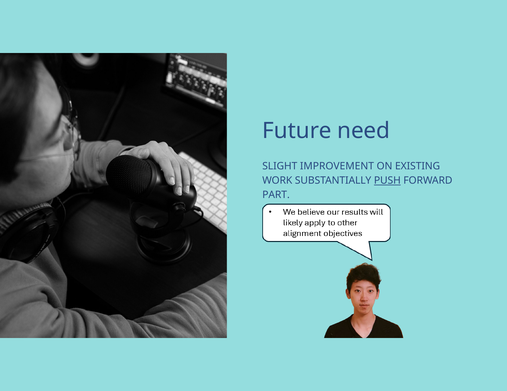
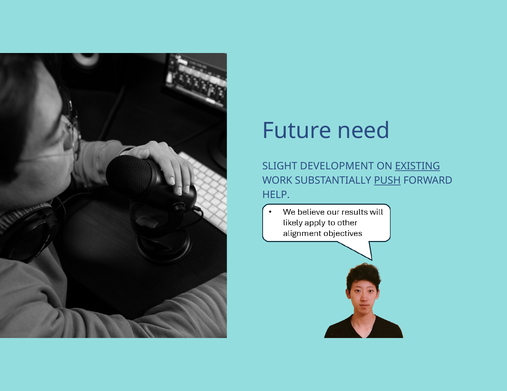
IMPROVEMENT: IMPROVEMENT -> DEVELOPMENT (337, 167)
EXISTING underline: none -> present (418, 167)
PART: PART -> HELP (276, 195)
